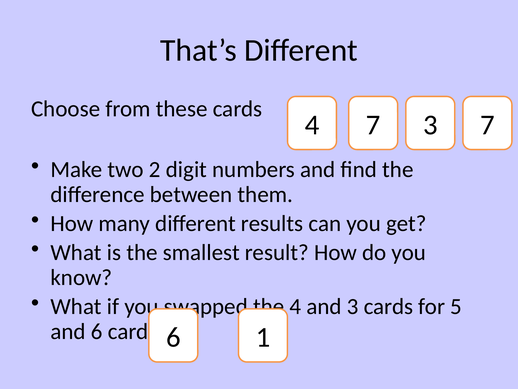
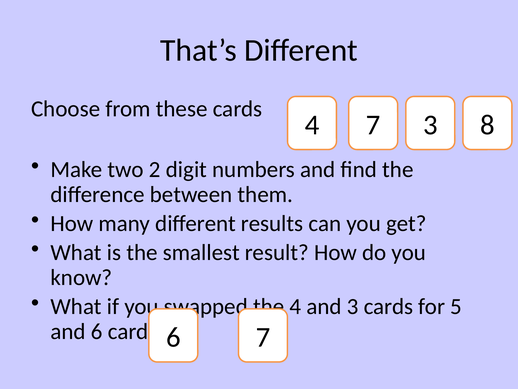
4 7: 7 -> 8 (487, 125)
6 1: 1 -> 7 (263, 337)
